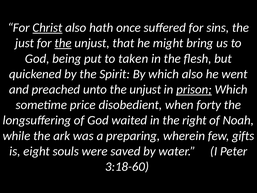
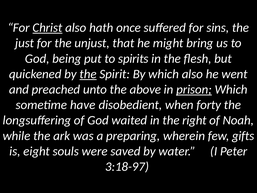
the underline: present -> none (63, 43)
taken: taken -> spirits (133, 59)
the underline: none -> present (88, 74)
unto the unjust: unjust -> above (145, 89)
price: price -> have (83, 105)
3:18-60: 3:18-60 -> 3:18-97 (127, 166)
